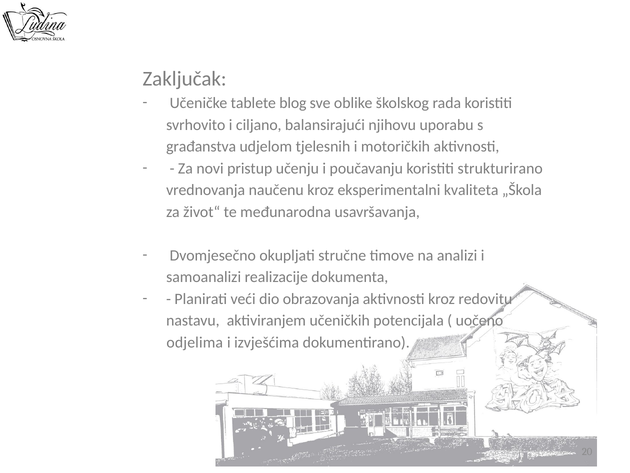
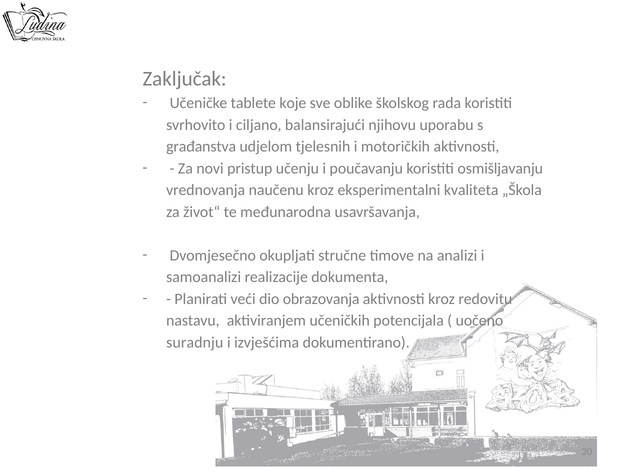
blog: blog -> koje (293, 103)
strukturirano: strukturirano -> osmišljavanju (500, 168)
odjelima: odjelima -> suradnju (195, 342)
